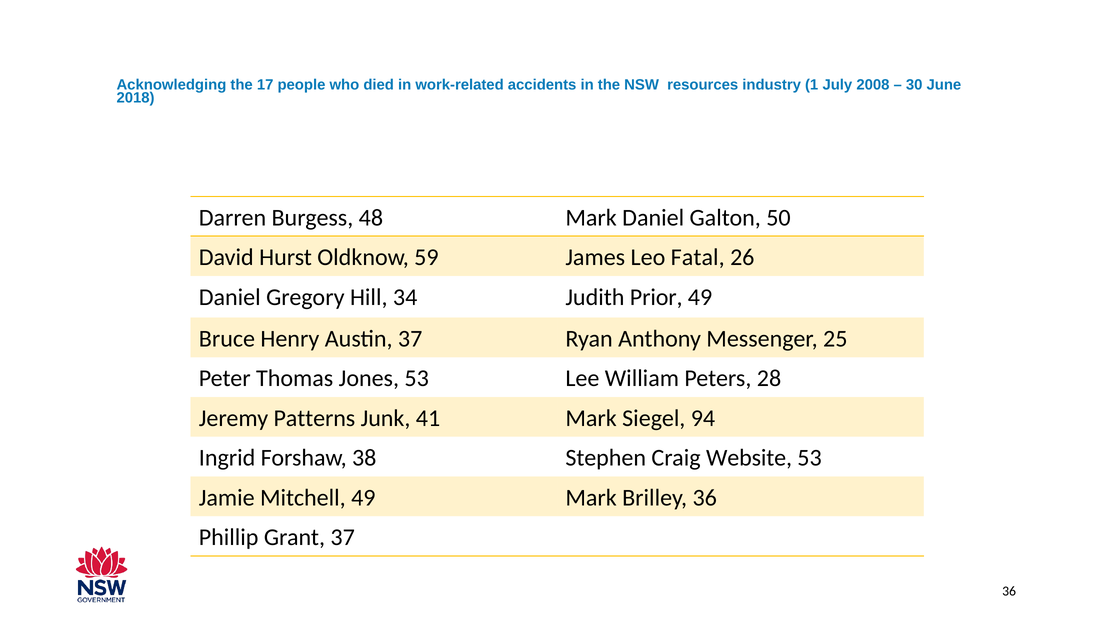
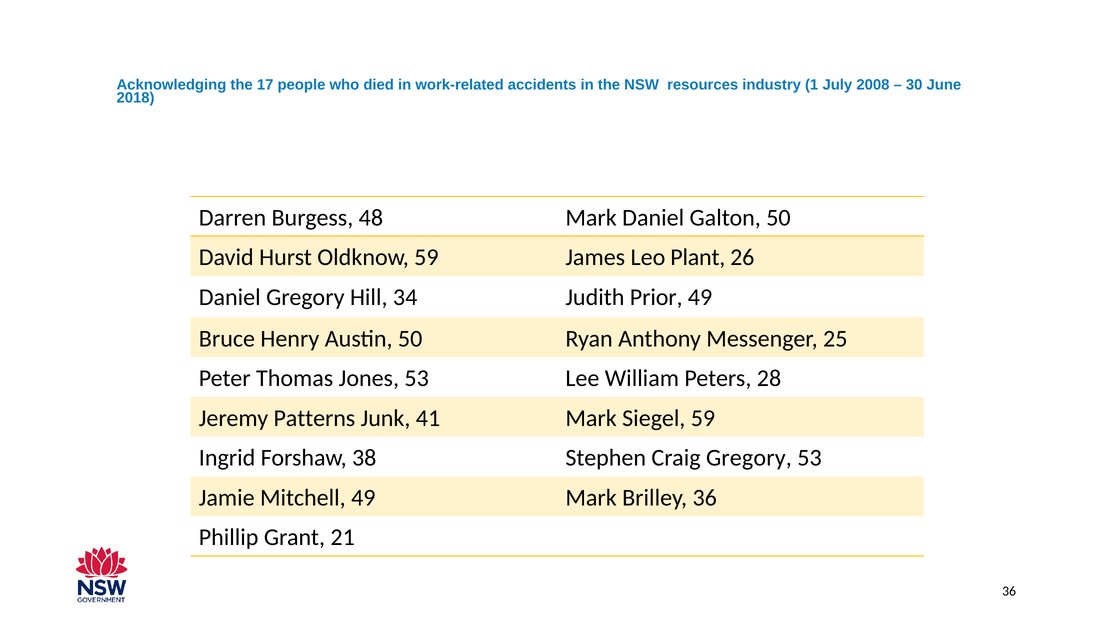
Fatal: Fatal -> Plant (698, 257)
Austin 37: 37 -> 50 (410, 339)
Siegel 94: 94 -> 59 (703, 418)
Craig Website: Website -> Gregory (749, 458)
Grant 37: 37 -> 21 (343, 537)
